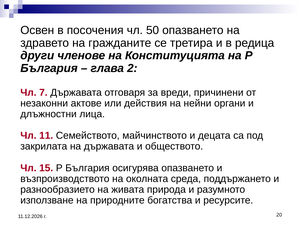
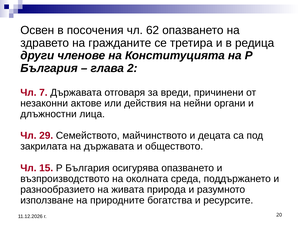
50: 50 -> 62 (153, 30)
11: 11 -> 29 (46, 136)
